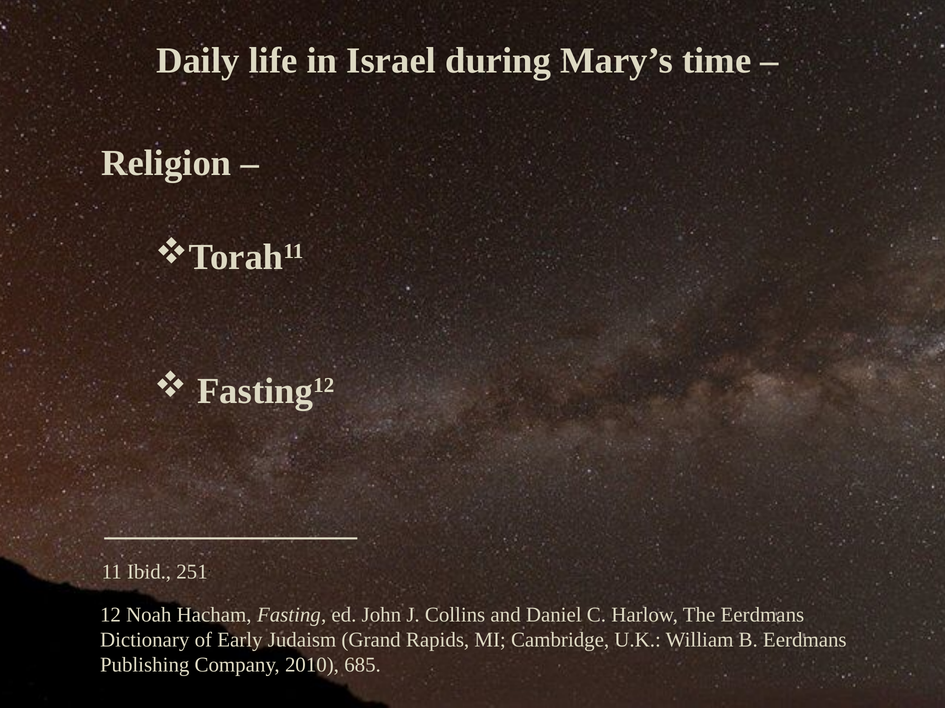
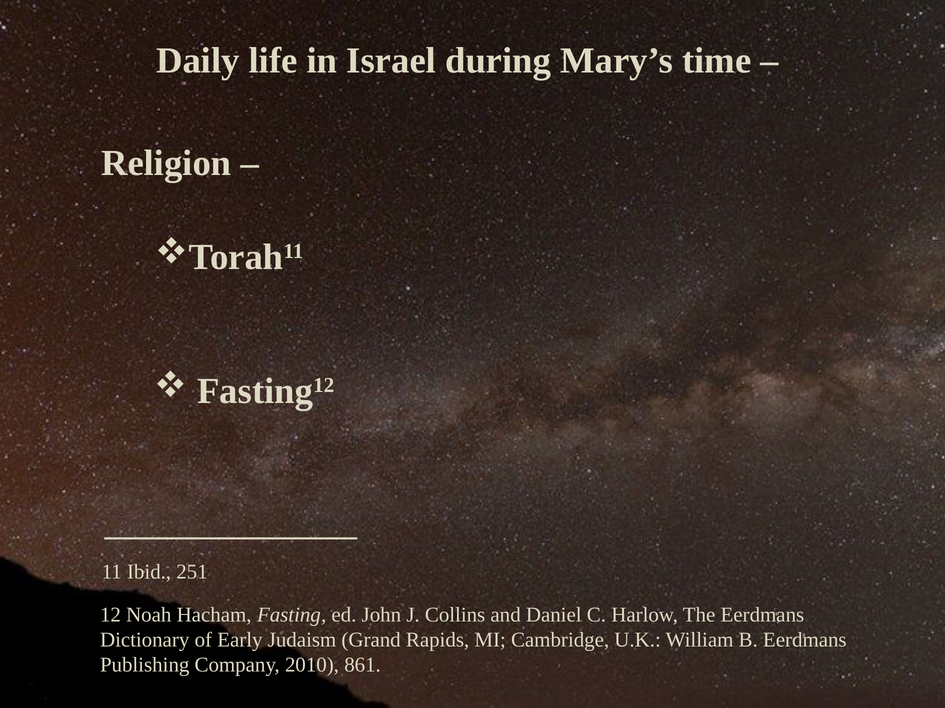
685: 685 -> 861 (363, 666)
